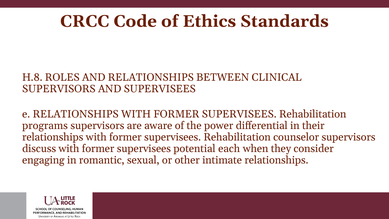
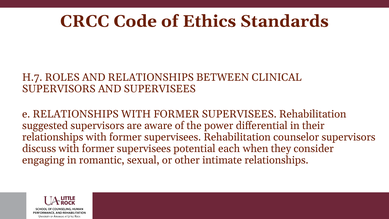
H.8: H.8 -> H.7 (32, 77)
programs: programs -> suggested (45, 126)
